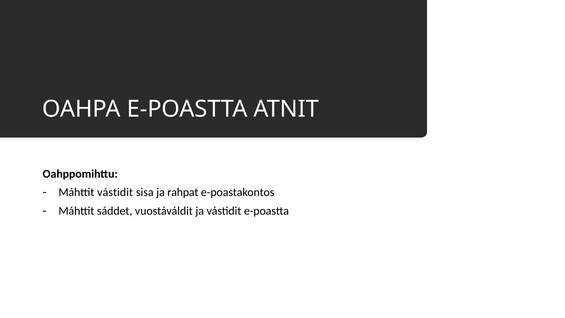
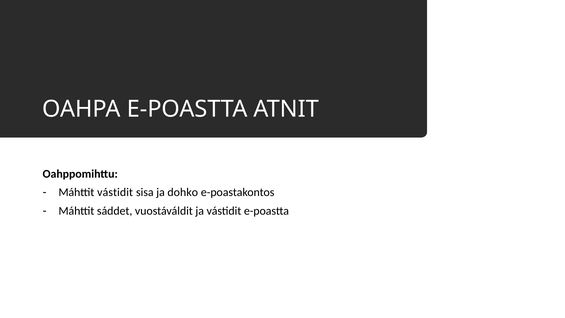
rahpat: rahpat -> dohko (183, 192)
